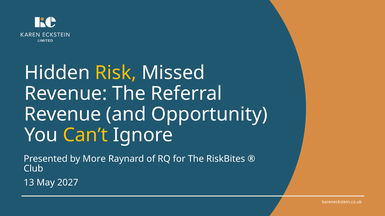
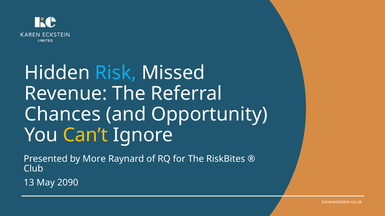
Risk colour: yellow -> light blue (116, 73)
Revenue: Revenue -> Chances (63, 115)
2027: 2027 -> 2090 (68, 183)
